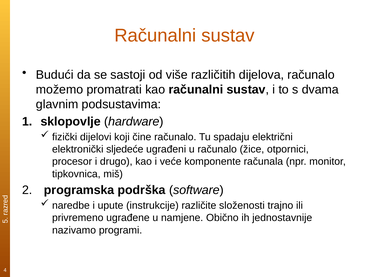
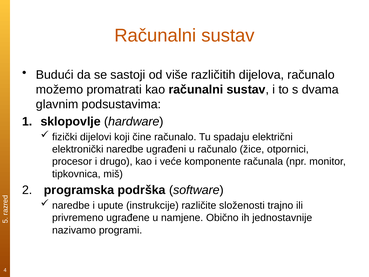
elektronički sljedeće: sljedeće -> naredbe (125, 149)
